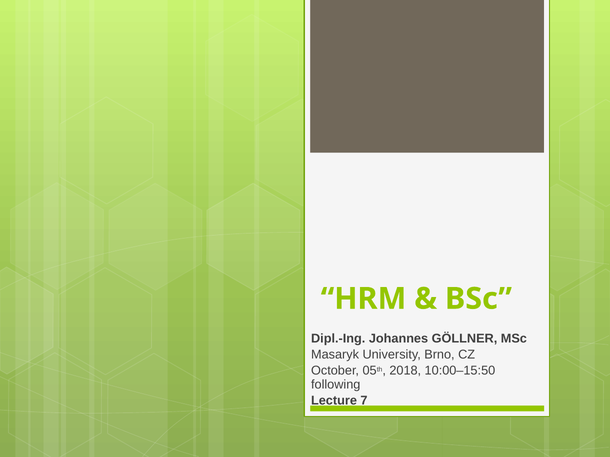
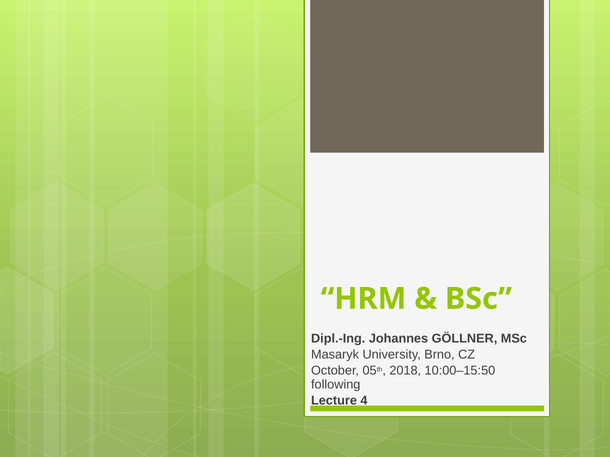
7: 7 -> 4 (364, 401)
